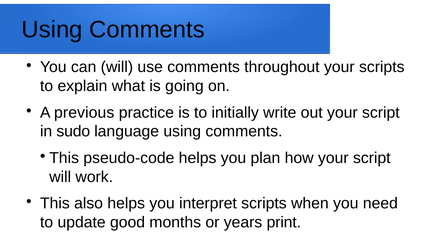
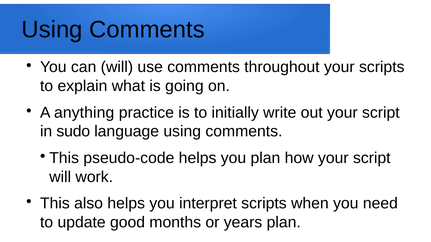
previous: previous -> anything (84, 113)
years print: print -> plan (284, 223)
